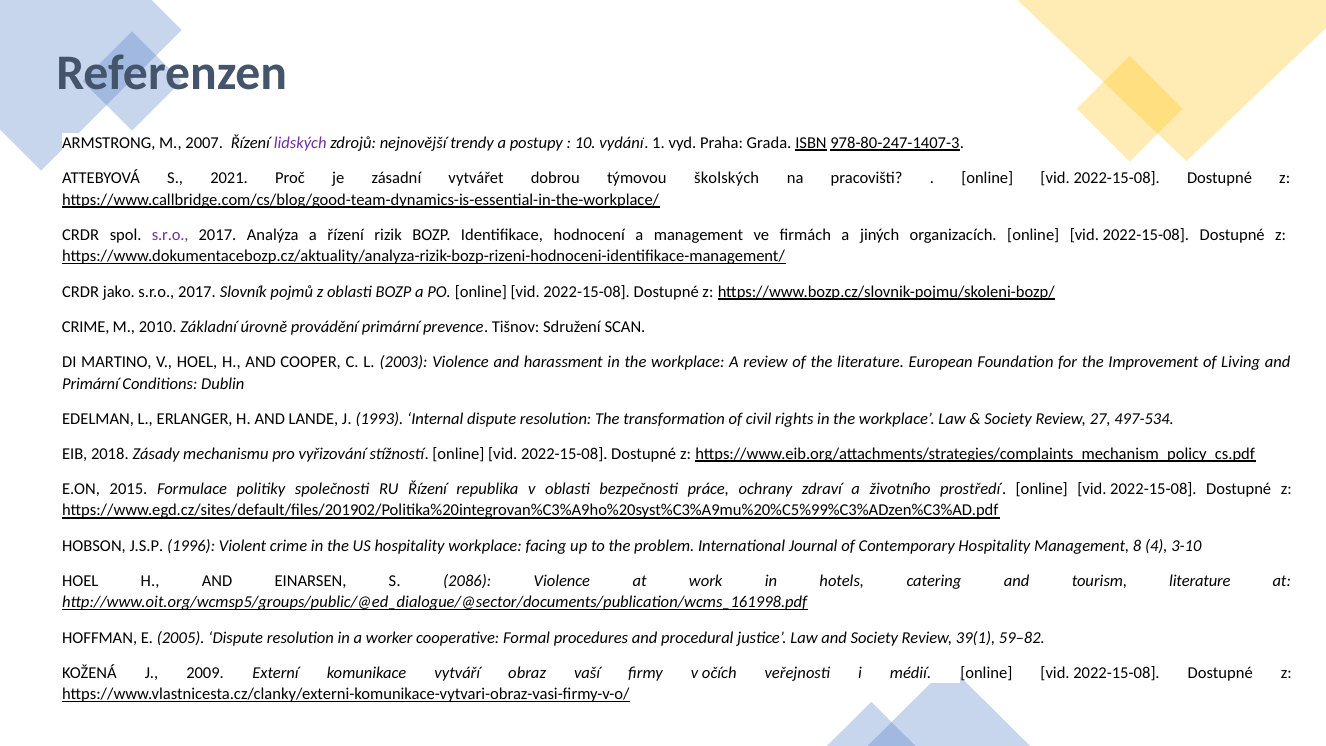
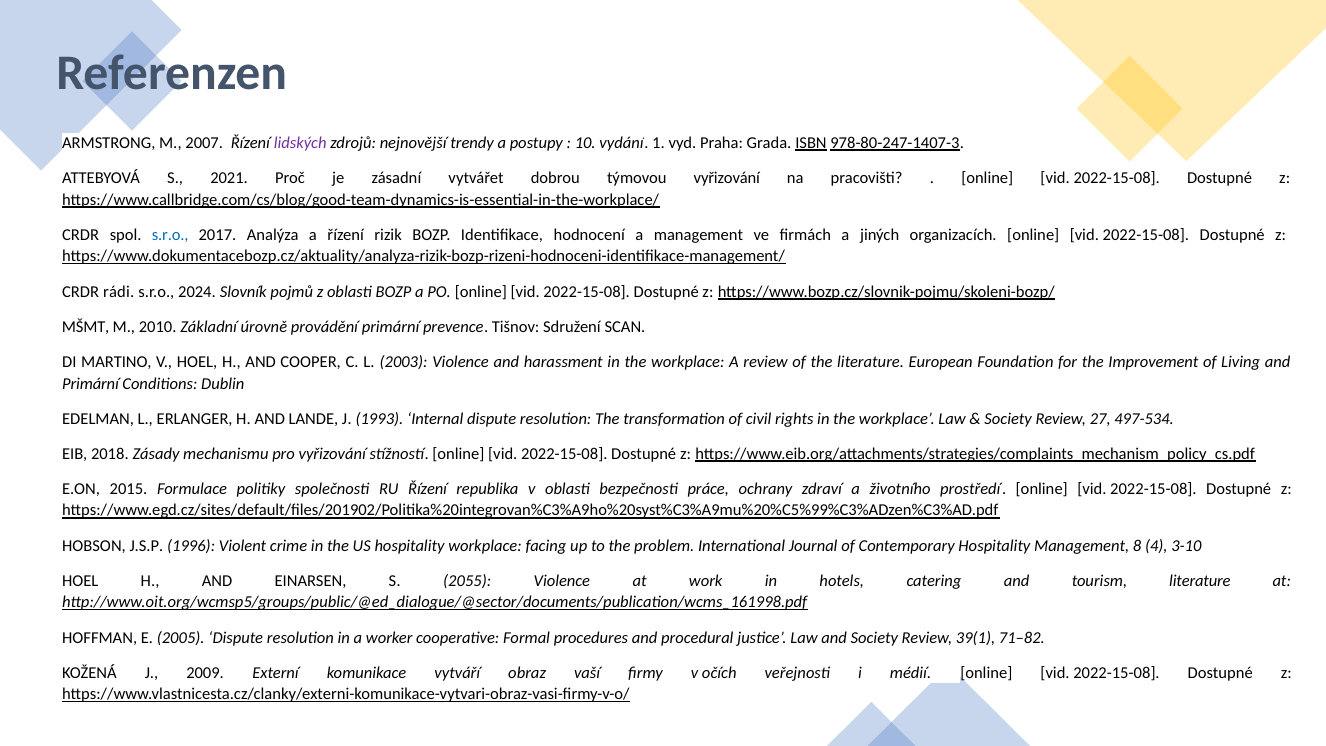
týmovou školských: školských -> vyřizování (727, 178)
s.r.o colour: purple -> blue (170, 235)
jako: jako -> rádi (119, 292)
2017: 2017 -> 2024 (197, 292)
CRIME: CRIME -> MŠMT (86, 327)
2086: 2086 -> 2055 (467, 581)
59–82: 59–82 -> 71–82 (1022, 638)
